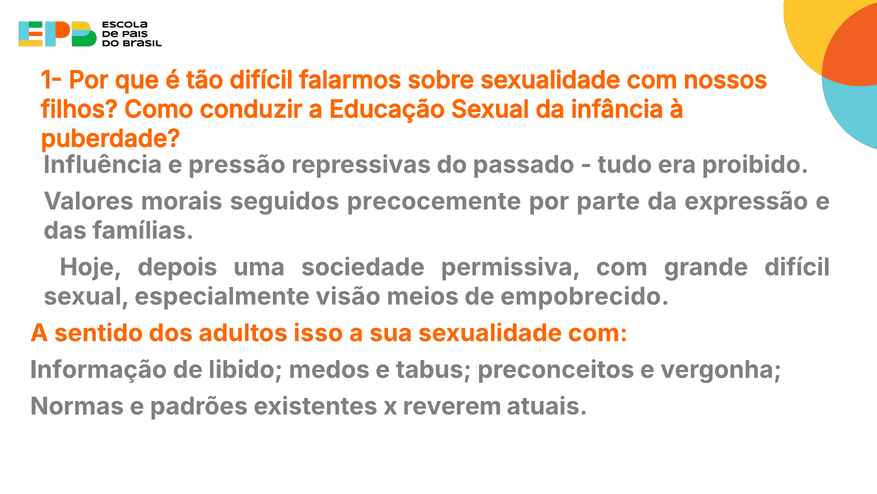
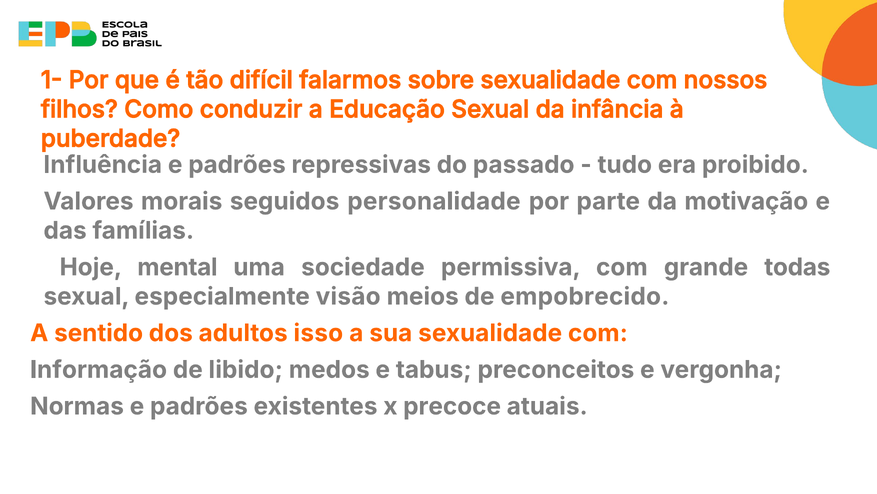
Influência e pressão: pressão -> padrões (237, 165)
precocemente: precocemente -> personalidade (434, 201)
expressão: expressão -> motivação (746, 201)
depois: depois -> mental (177, 267)
grande difícil: difícil -> todas (797, 267)
reverem: reverem -> precoce (452, 406)
